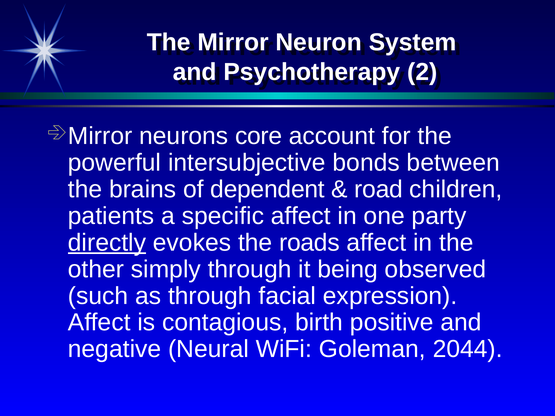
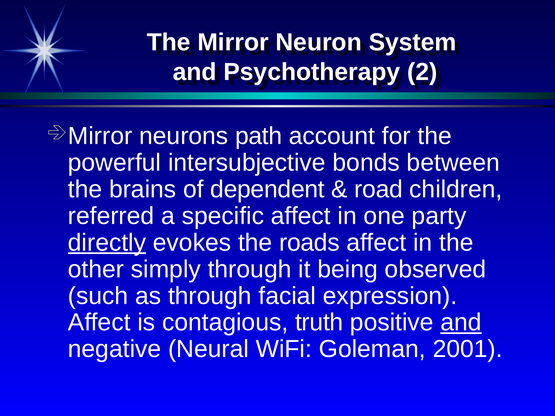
core: core -> path (259, 136)
patients: patients -> referred (111, 216)
birth: birth -> truth (319, 323)
and underline: none -> present (461, 323)
2044: 2044 -> 2001 (468, 349)
